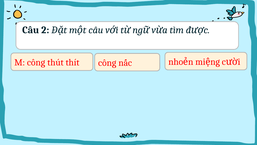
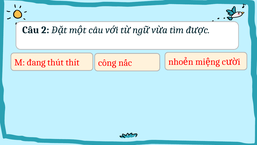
M công: công -> đang (36, 62)
